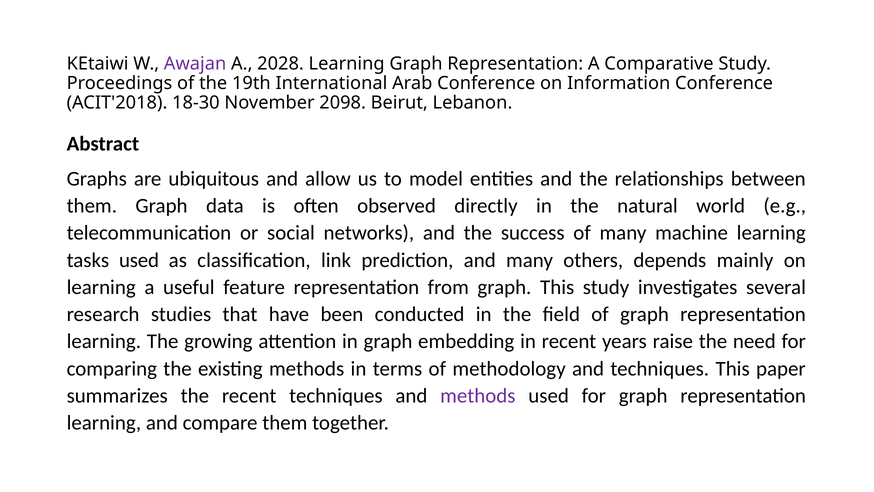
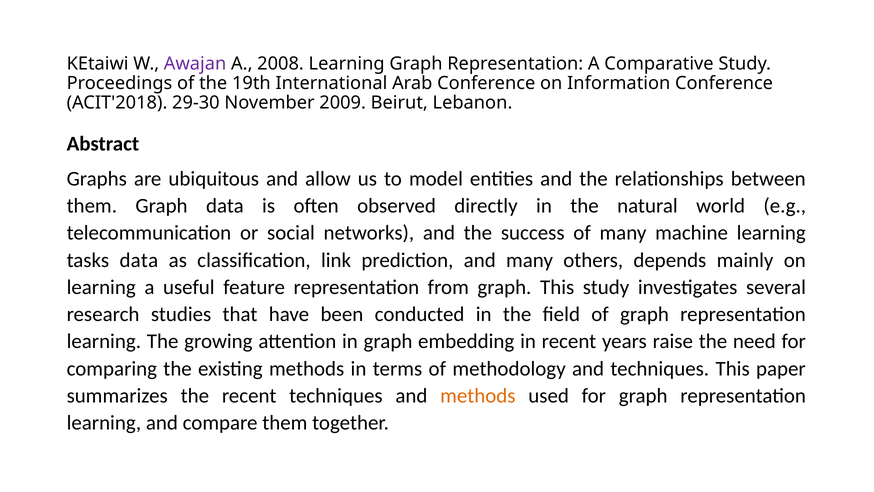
2028: 2028 -> 2008 (281, 64)
18-30: 18-30 -> 29-30 (196, 103)
2098: 2098 -> 2009 (343, 103)
tasks used: used -> data (139, 260)
methods colour: purple -> orange (478, 395)
